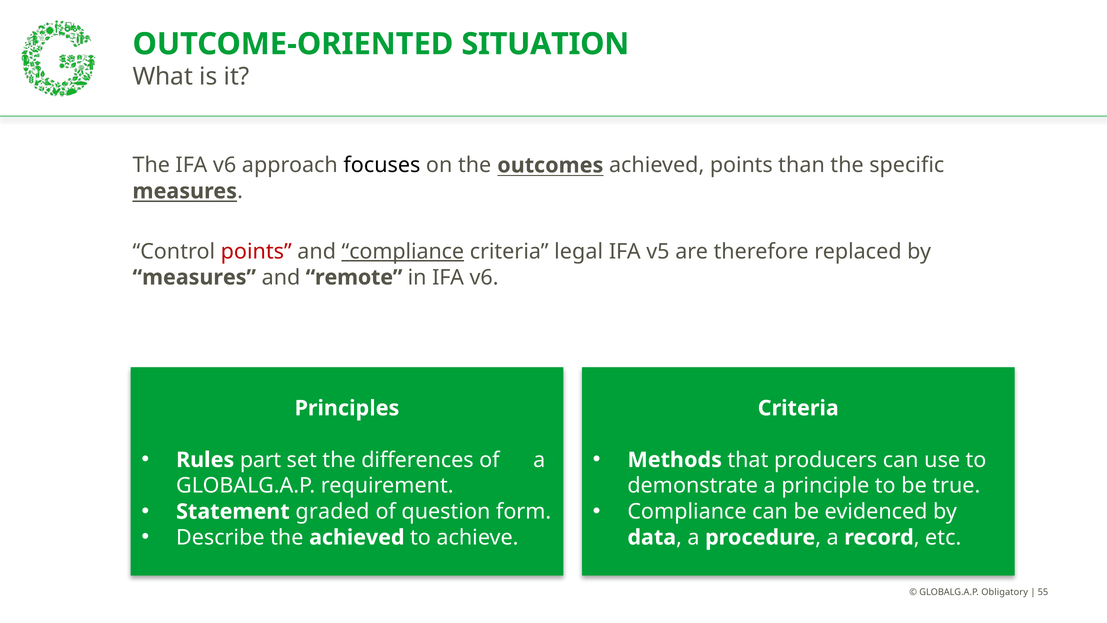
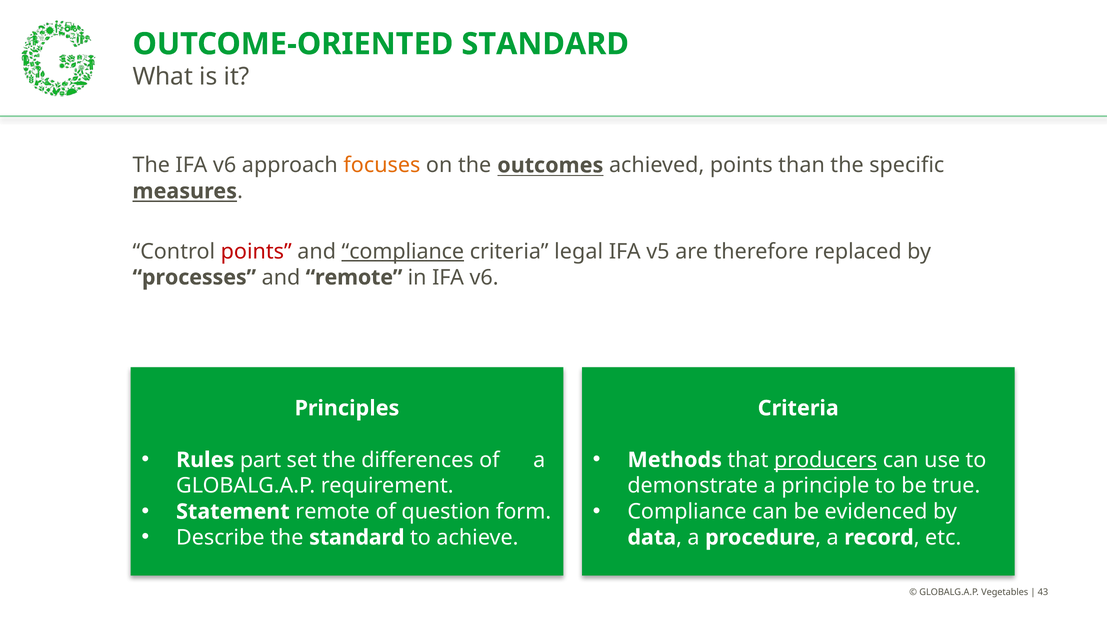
OUTCOME-ORIENTED SITUATION: SITUATION -> STANDARD (545, 44)
focuses colour: black -> orange (382, 165)
measures: measures -> processes (194, 277)
producers underline: none -> present (826, 460)
Statement graded: graded -> remote (333, 511)
the achieved: achieved -> standard (357, 537)
Obligatory: Obligatory -> Vegetables (1005, 592)
55: 55 -> 43 (1043, 592)
